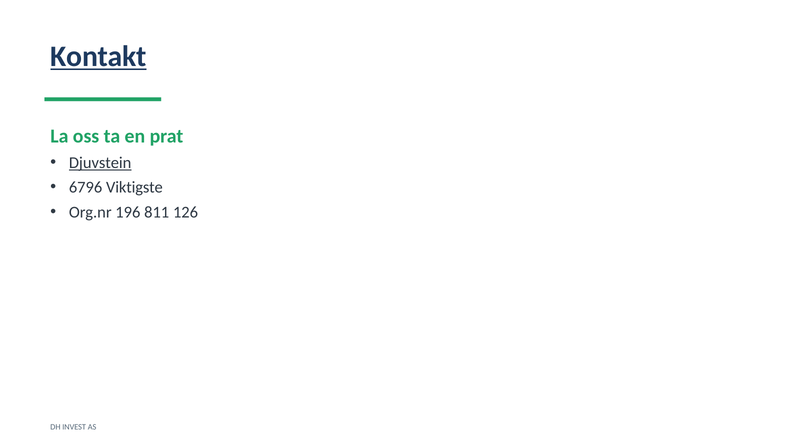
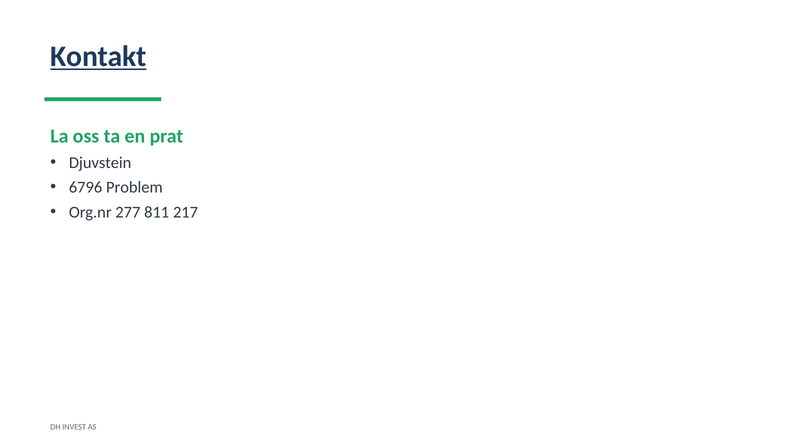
Djuvstein underline: present -> none (100, 163)
Viktigste: Viktigste -> Problem (134, 187)
196: 196 -> 277 (128, 212)
126: 126 -> 217 (186, 212)
